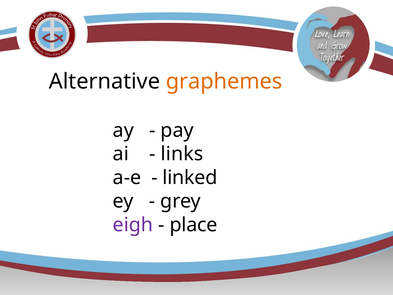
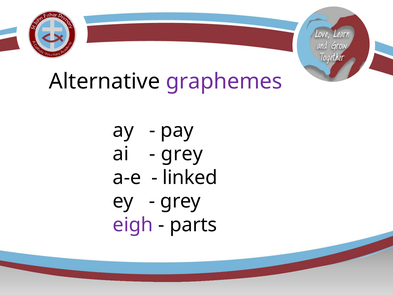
graphemes colour: orange -> purple (224, 81)
links: links -> grey (182, 154)
place: place -> parts (193, 225)
